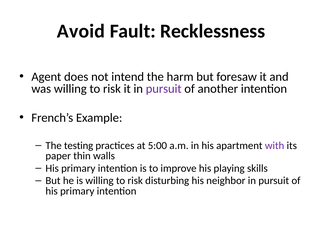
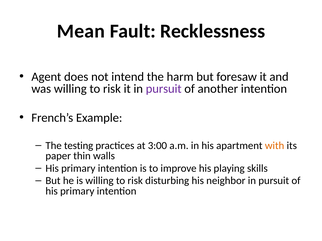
Avoid: Avoid -> Mean (81, 31)
5:00: 5:00 -> 3:00 (157, 146)
with colour: purple -> orange (275, 146)
